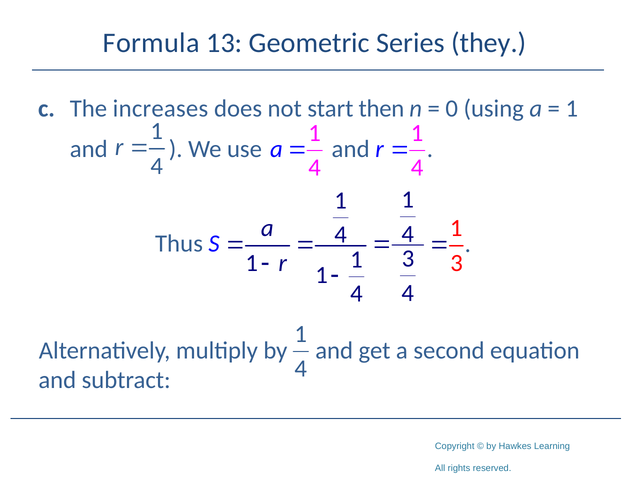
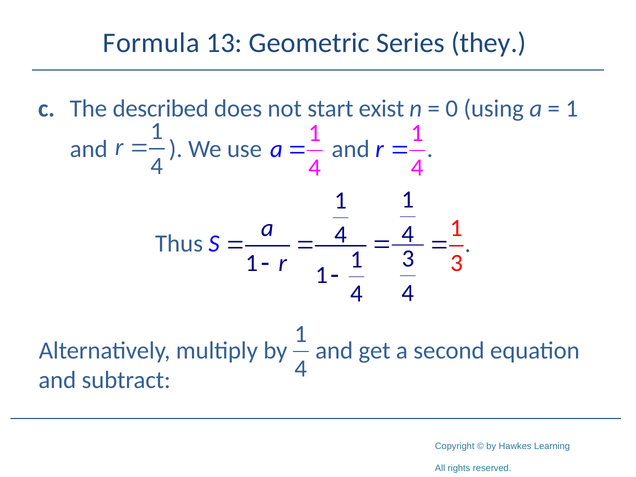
increases: increases -> described (161, 109)
then: then -> exist (381, 109)
